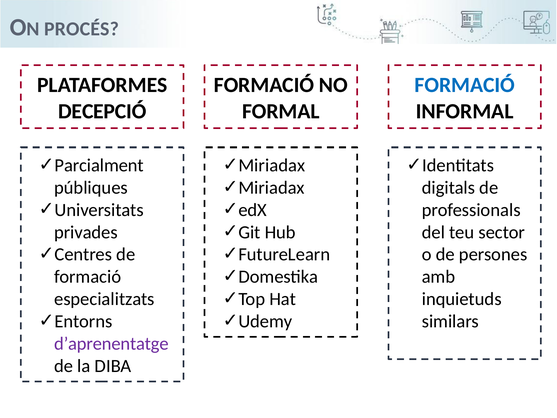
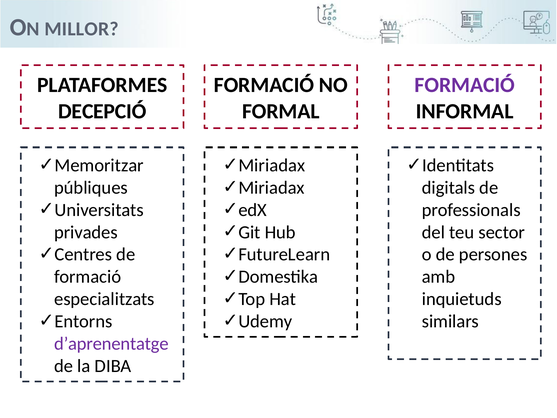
PROCÉS: PROCÉS -> MILLOR (82, 29)
FORMACIÓ colour: blue -> purple (465, 85)
Parcialment: Parcialment -> Memoritzar (99, 165)
